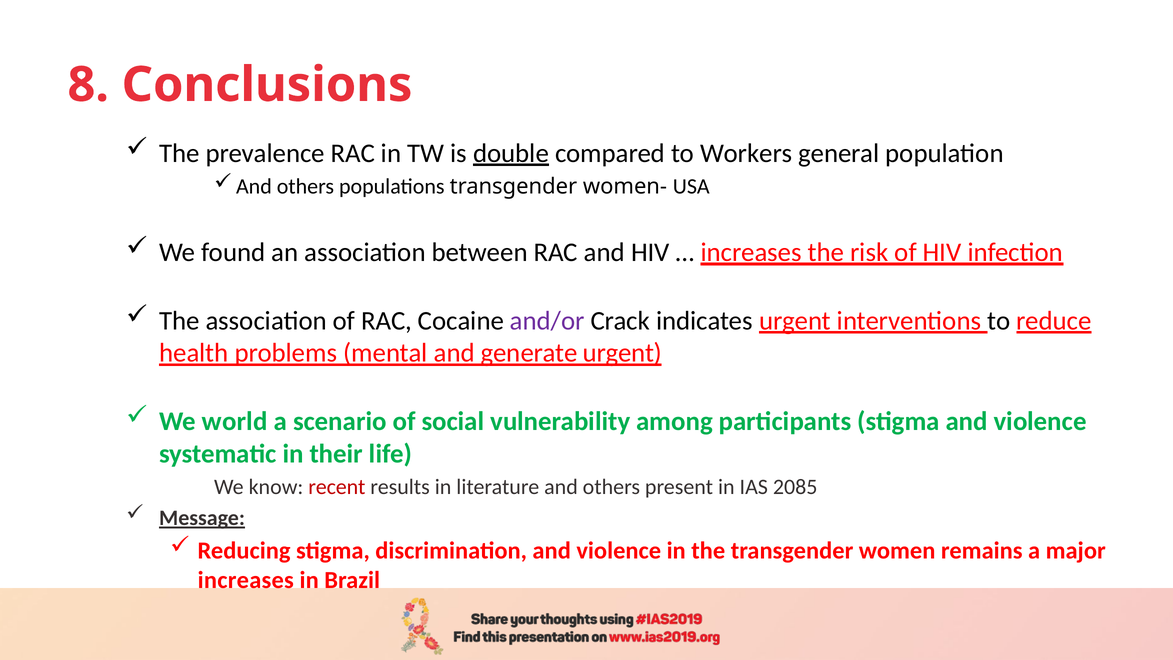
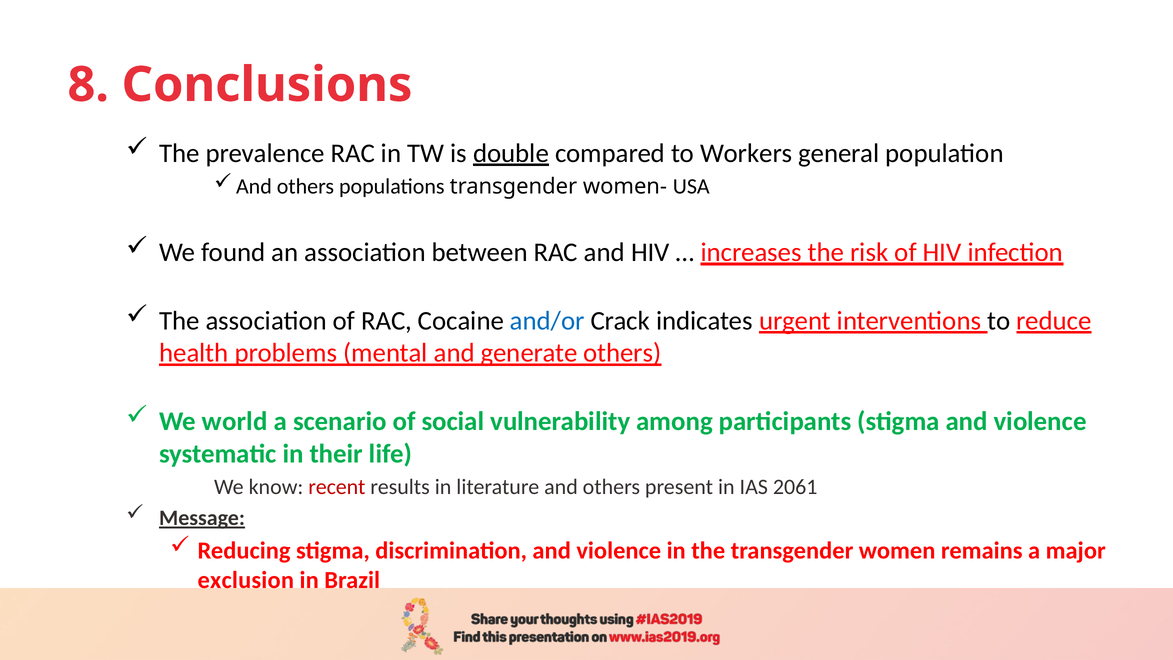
and/or colour: purple -> blue (547, 321)
generate urgent: urgent -> others (622, 353)
2085: 2085 -> 2061 (795, 487)
increases: increases -> exclusion (246, 580)
